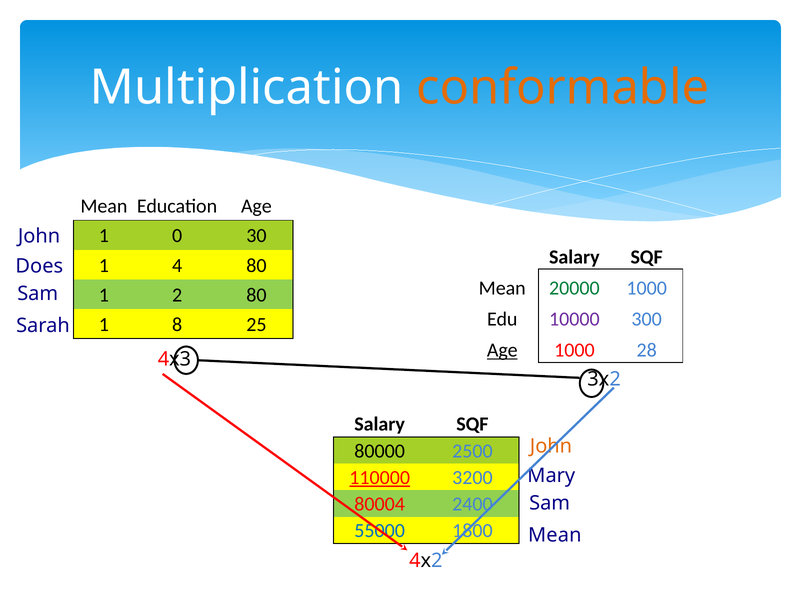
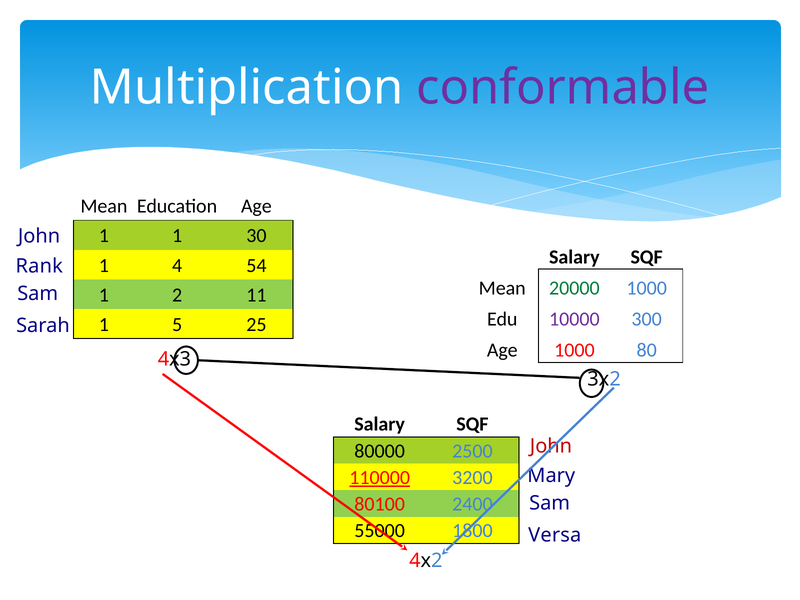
conformable colour: orange -> purple (563, 88)
1 0: 0 -> 1 (177, 236)
4 80: 80 -> 54 (256, 265)
Does: Does -> Rank (39, 266)
2 80: 80 -> 11 (256, 295)
8: 8 -> 5 (177, 325)
Age underline: present -> none (502, 350)
28: 28 -> 80 (647, 350)
John colour: orange -> red (551, 446)
80004: 80004 -> 80100 (380, 504)
55000 colour: blue -> black (380, 531)
Mean: Mean -> Versa (555, 535)
